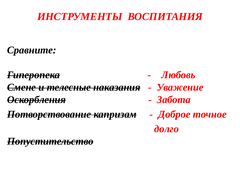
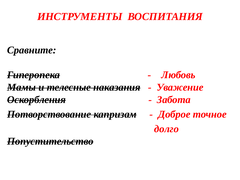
Смене: Смене -> Мамы (22, 87)
